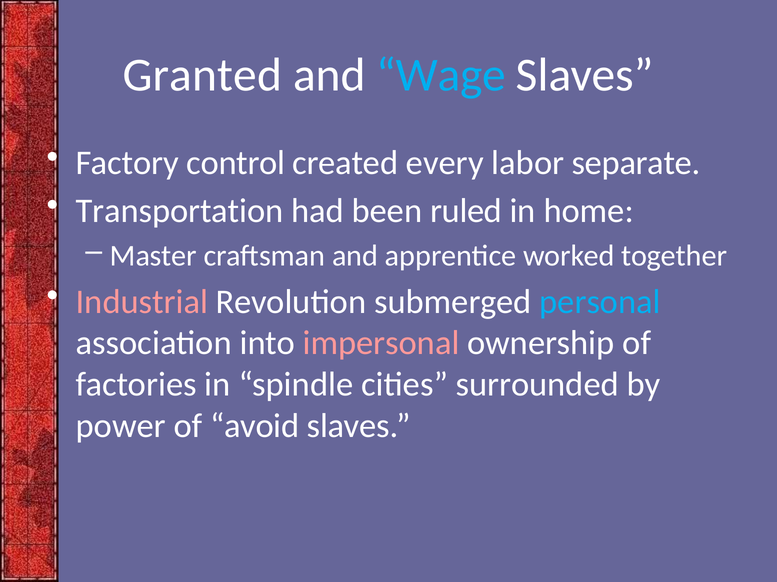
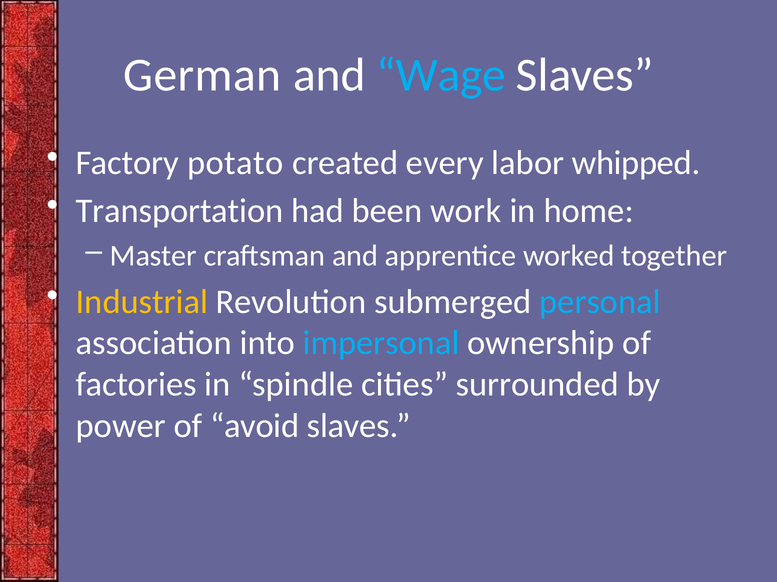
Granted: Granted -> German (202, 75)
control: control -> potato (235, 163)
separate: separate -> whipped (636, 163)
ruled: ruled -> work (466, 211)
Industrial colour: pink -> yellow (142, 302)
impersonal colour: pink -> light blue (381, 344)
